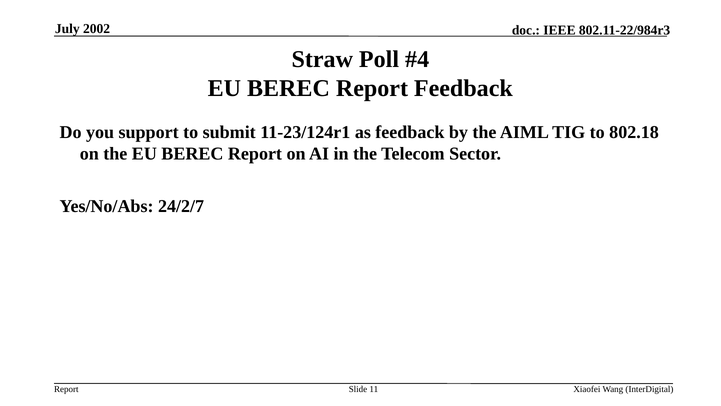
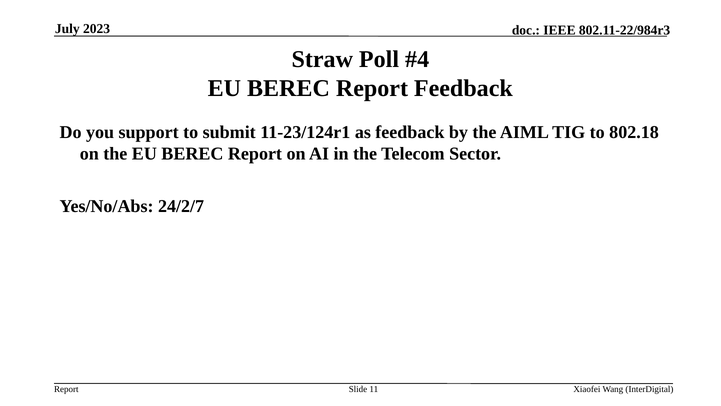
2002: 2002 -> 2023 (97, 29)
